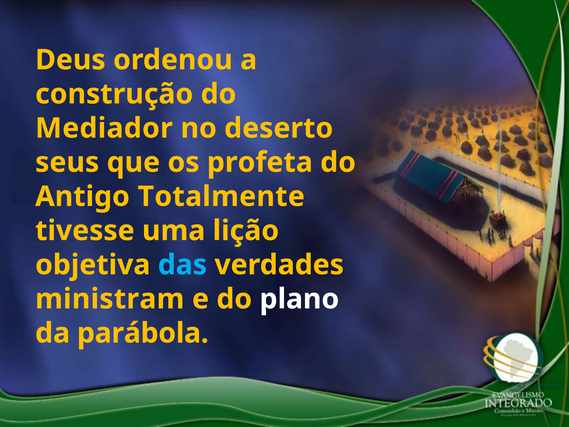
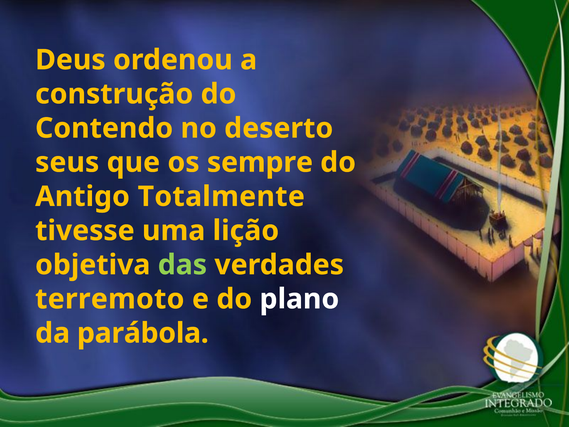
Mediador: Mediador -> Contendo (104, 128)
profeta: profeta -> sempre (260, 162)
das colour: light blue -> light green (182, 265)
ministram: ministram -> terremoto (110, 299)
